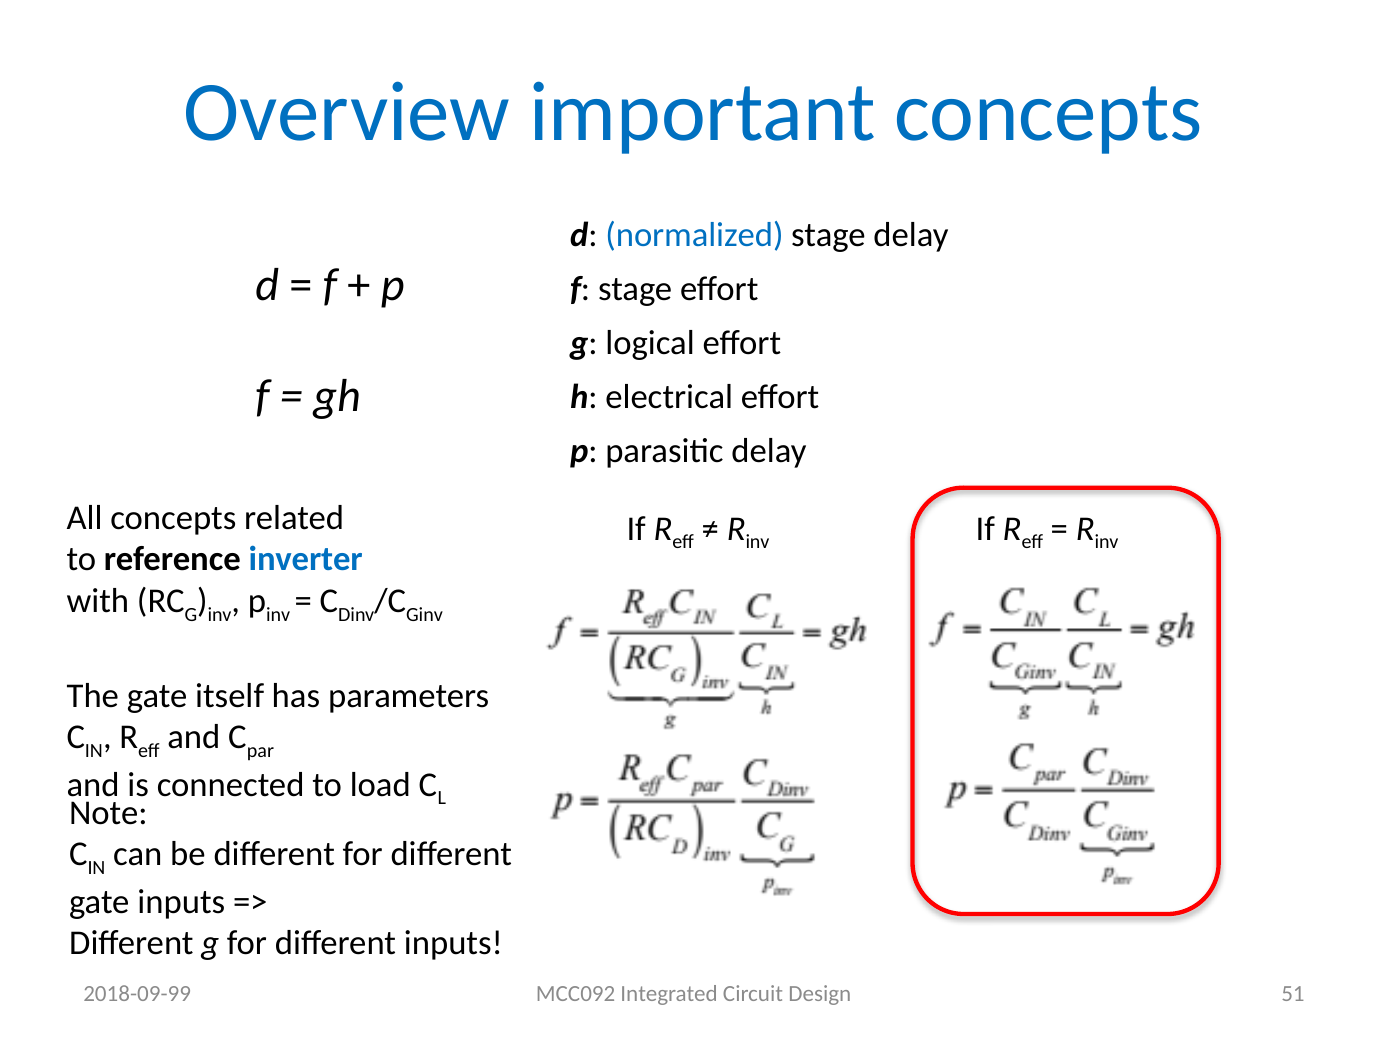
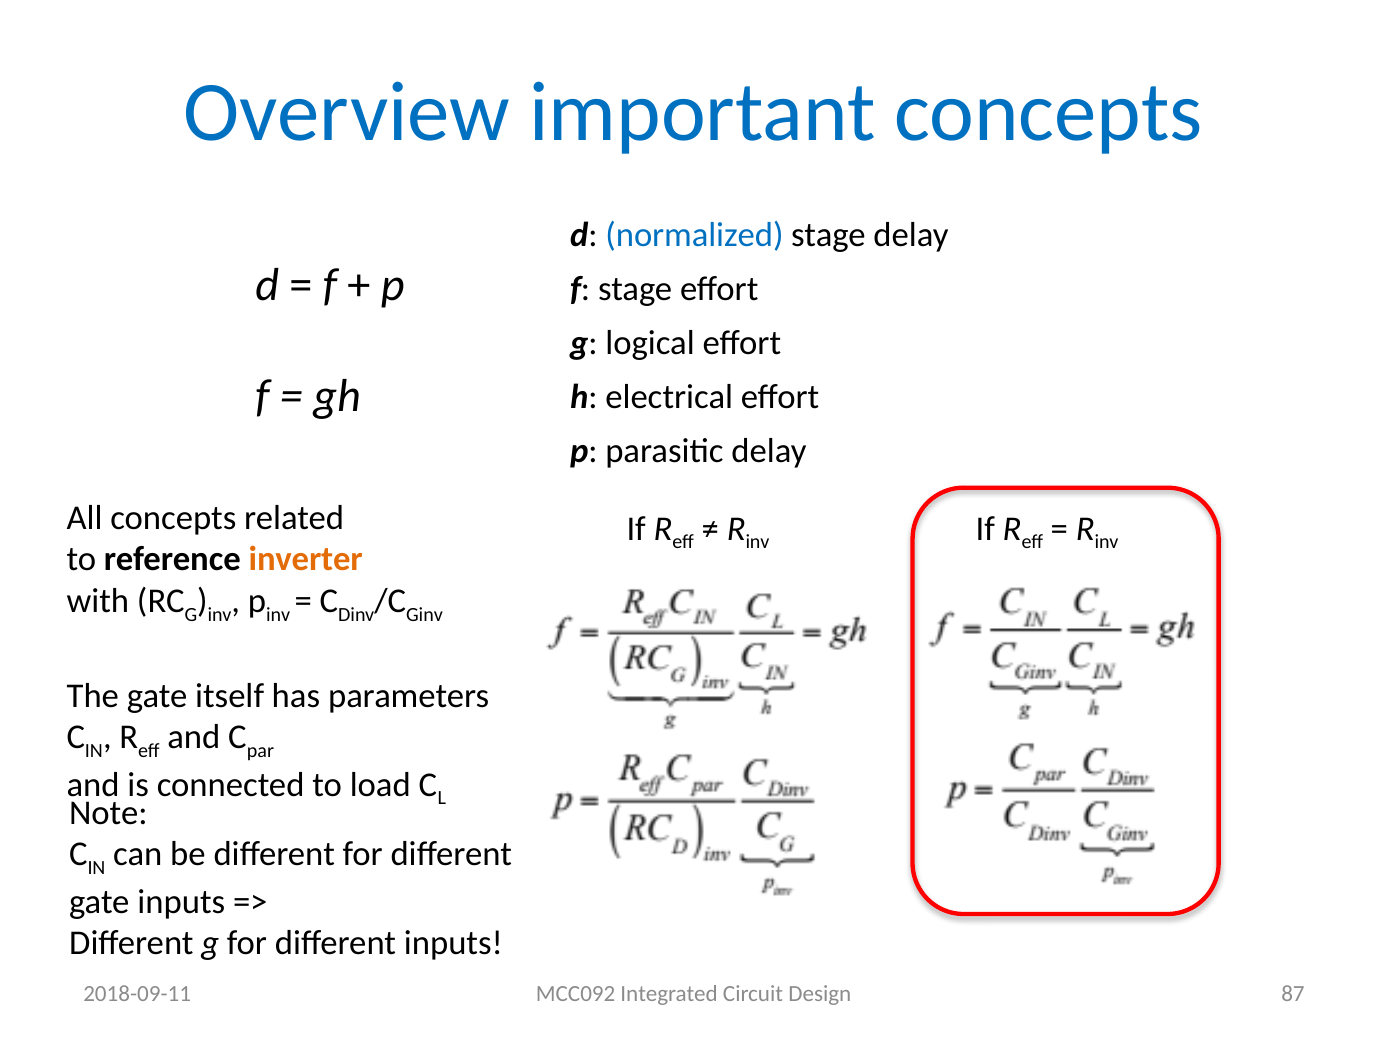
inverter colour: blue -> orange (306, 559)
51: 51 -> 87 (1293, 994)
2018-09-99: 2018-09-99 -> 2018-09-11 (137, 994)
